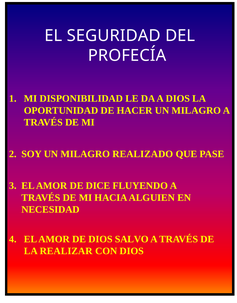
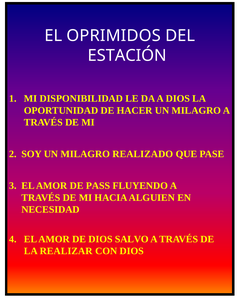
SEGURIDAD: SEGURIDAD -> OPRIMIDOS (114, 36)
PROFECÍA: PROFECÍA -> ESTACIÓN (127, 55)
DICE: DICE -> PASS (98, 185)
